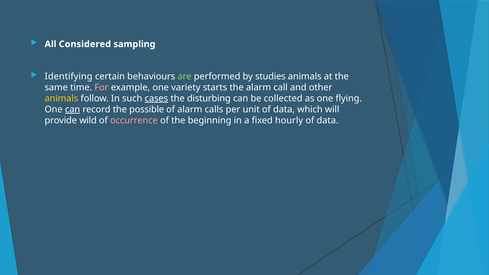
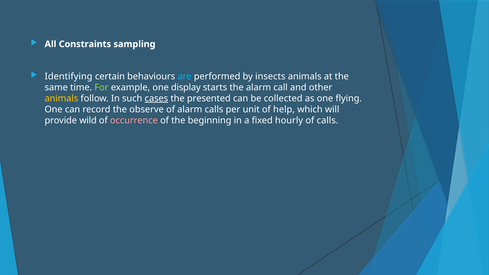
Considered: Considered -> Constraints (85, 44)
are colour: light green -> light blue (185, 76)
studies: studies -> insects (270, 76)
For colour: pink -> light green (101, 87)
variety: variety -> display (186, 87)
disturbing: disturbing -> presented (209, 98)
can underline: present -> none (73, 109)
possible: possible -> observe (147, 109)
unit of data: data -> help (284, 109)
data: data -> calls (328, 120)
